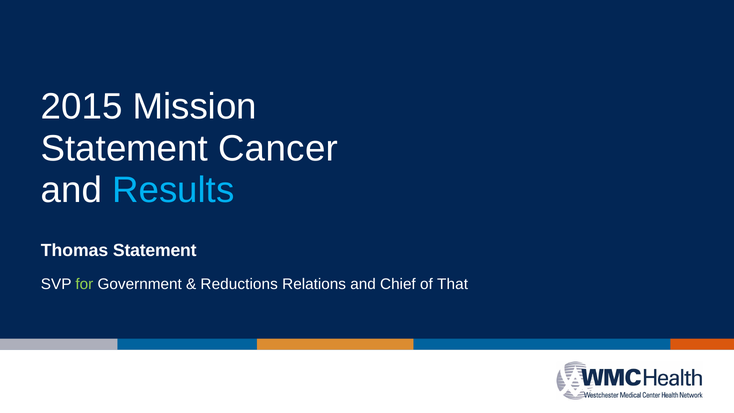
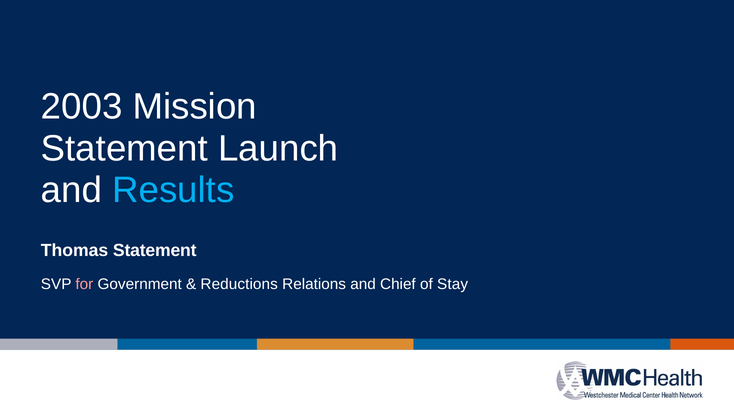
2015: 2015 -> 2003 (82, 107)
Cancer: Cancer -> Launch (278, 148)
for colour: light green -> pink (84, 284)
That: That -> Stay (453, 284)
